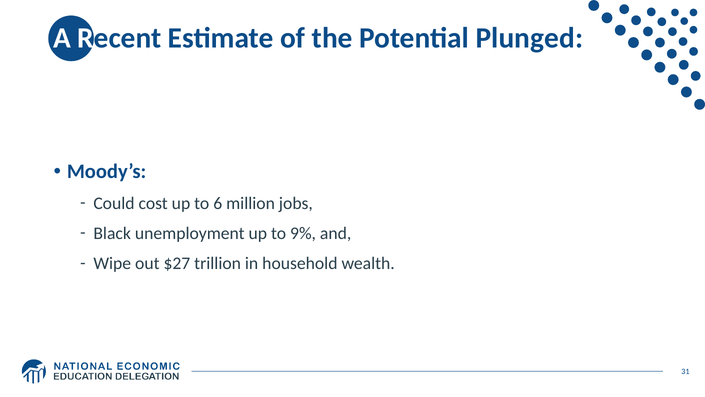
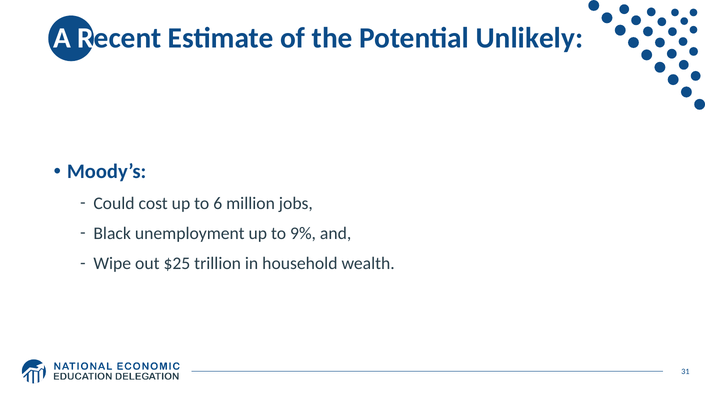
Plunged: Plunged -> Unlikely (529, 38)
$27: $27 -> $25 (177, 263)
